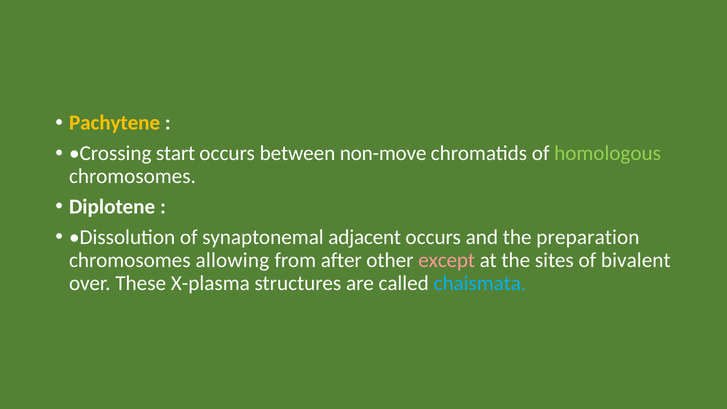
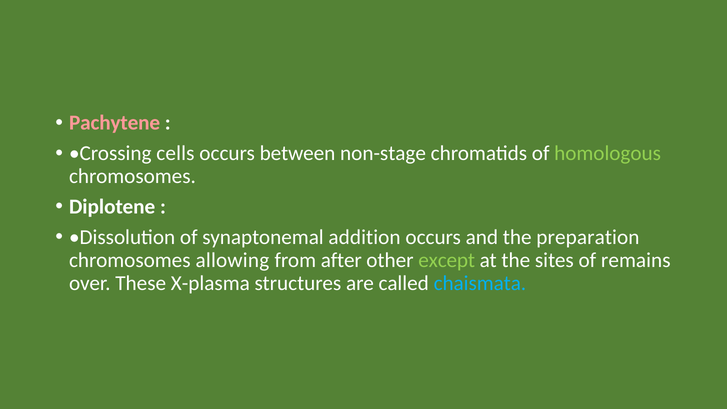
Pachytene colour: yellow -> pink (115, 123)
start: start -> cells (175, 153)
non-move: non-move -> non-stage (383, 153)
adjacent: adjacent -> addition (365, 237)
except colour: pink -> light green (447, 260)
bivalent: bivalent -> remains (636, 260)
